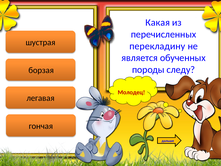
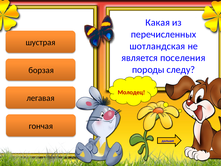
перекладину: перекладину -> шотландская (157, 46)
обученных: обученных -> поселения (183, 58)
